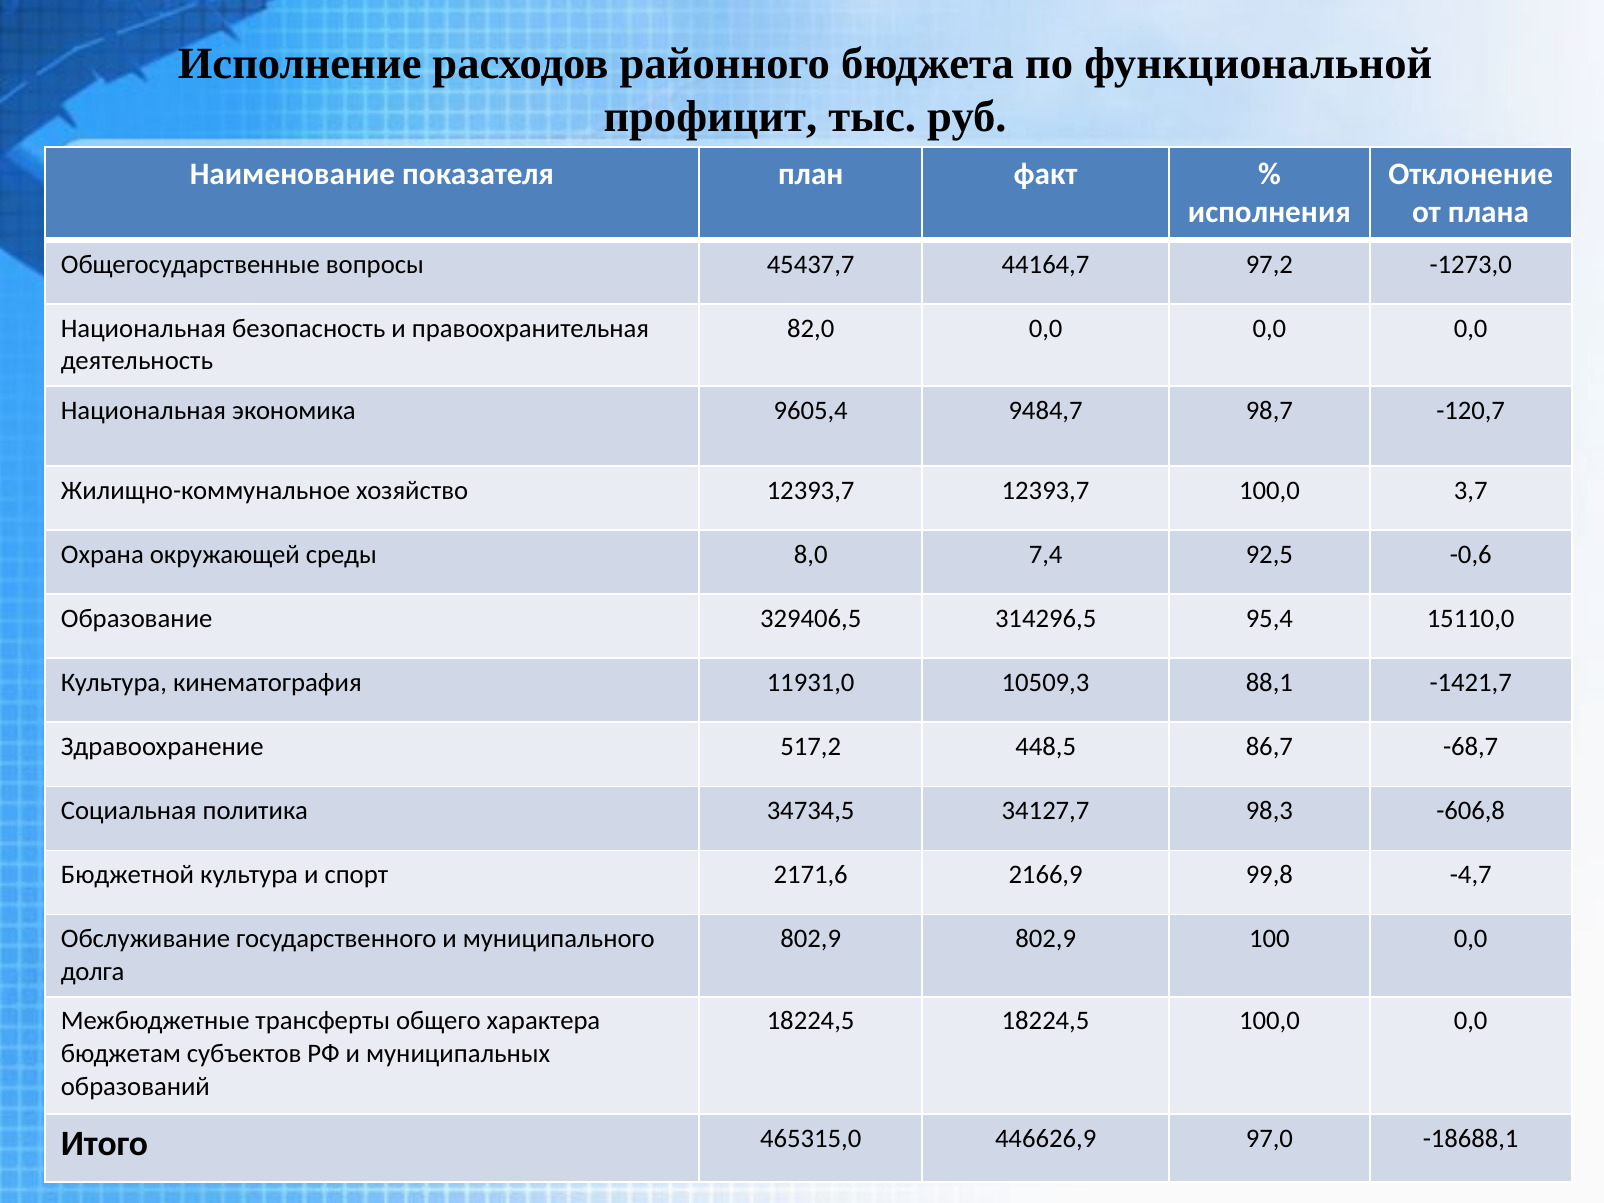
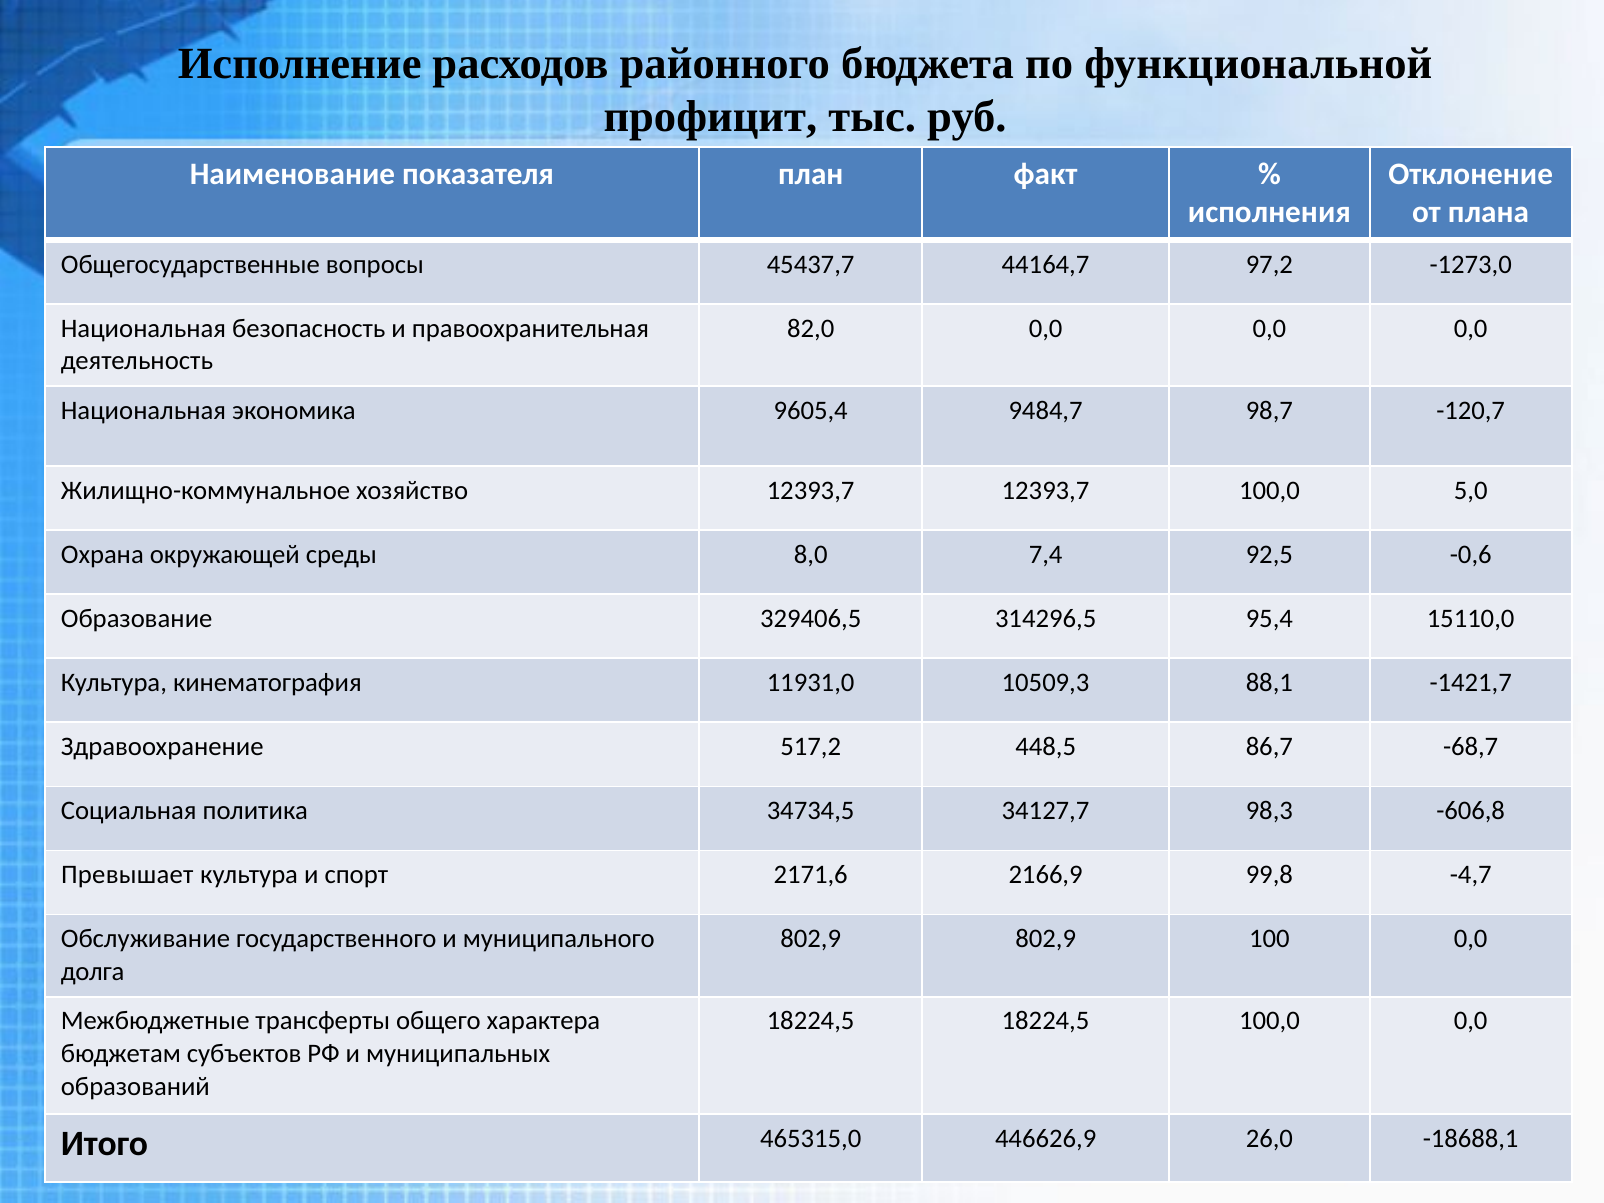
3,7: 3,7 -> 5,0 (1471, 491)
Бюджетной: Бюджетной -> Превышает (127, 875)
97,0: 97,0 -> 26,0 (1269, 1139)
